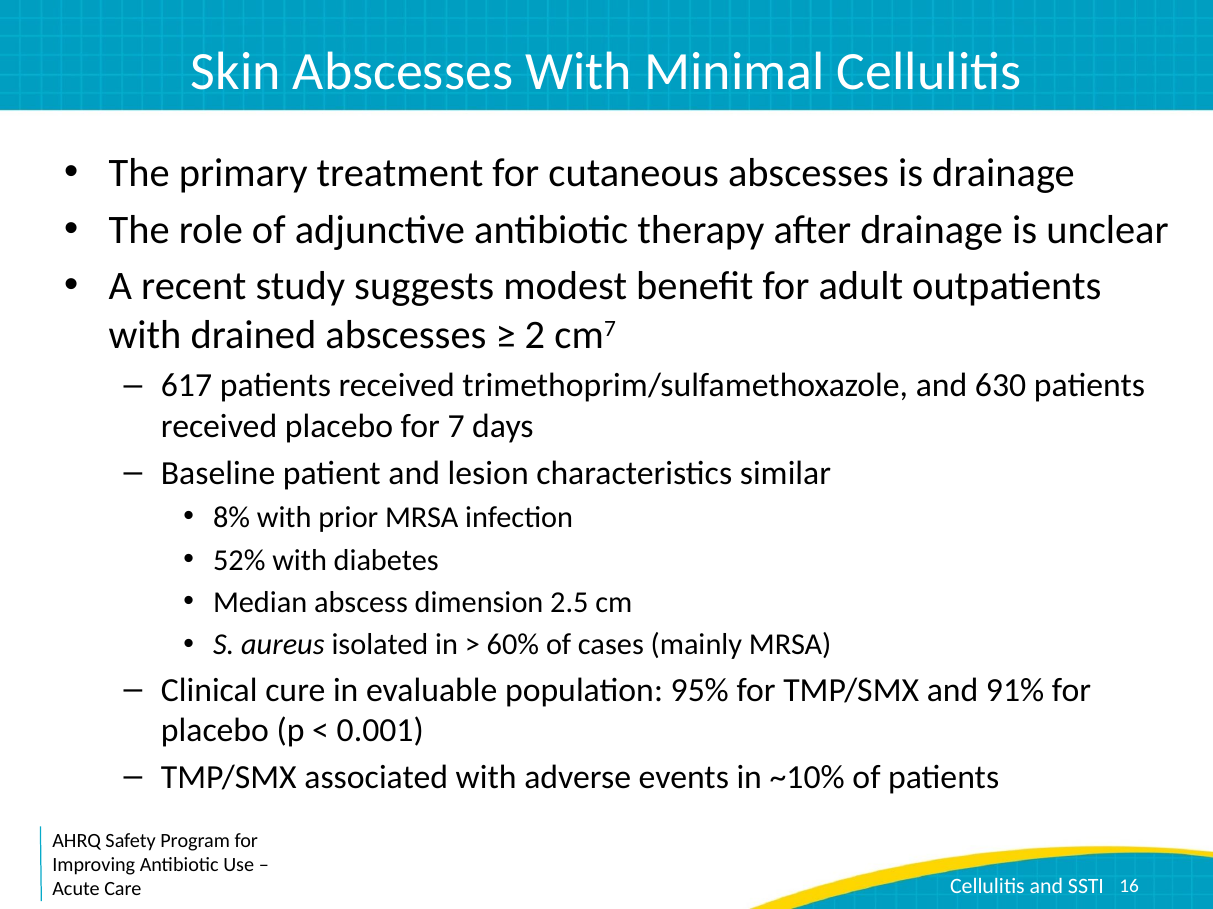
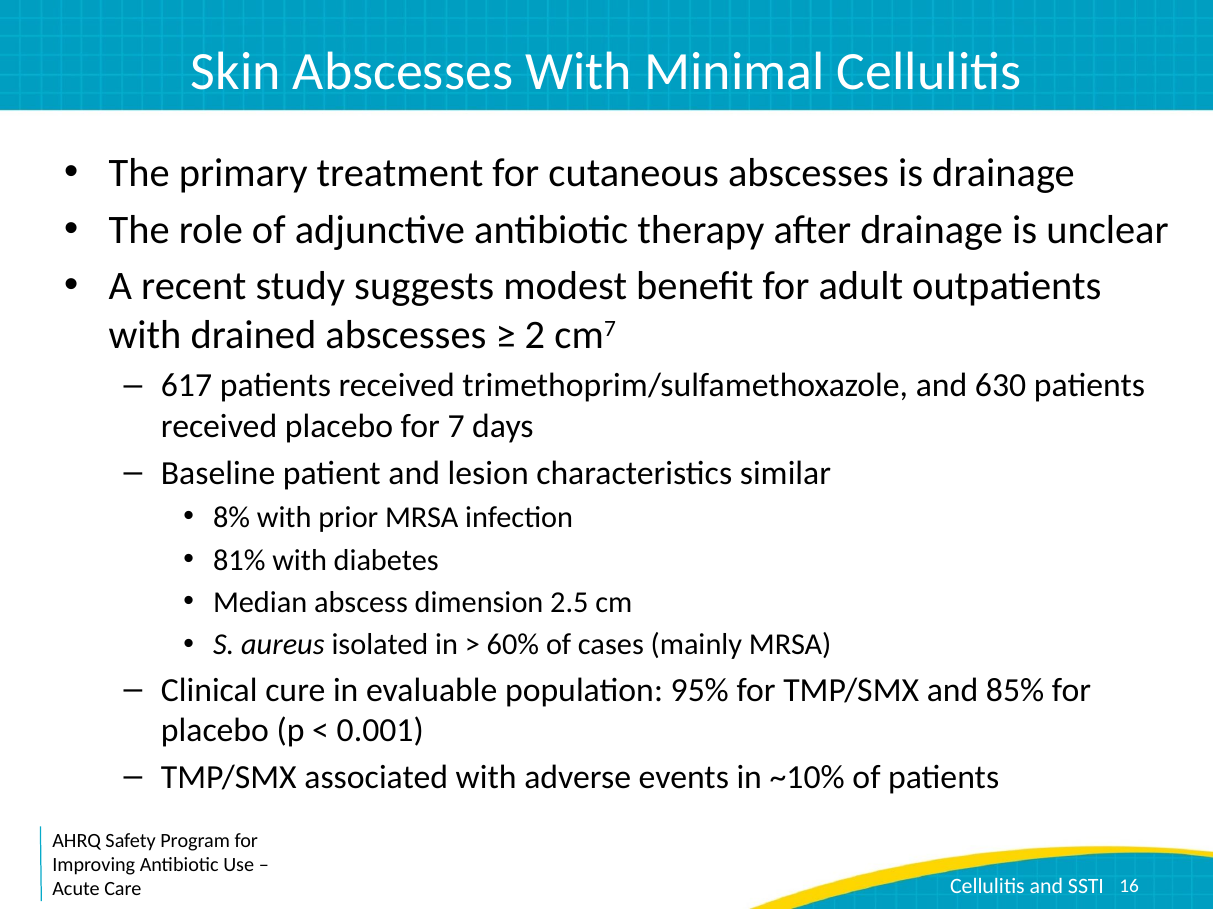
52%: 52% -> 81% (239, 560)
91%: 91% -> 85% (1015, 691)
